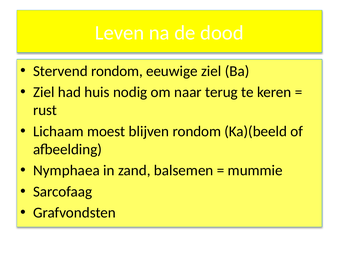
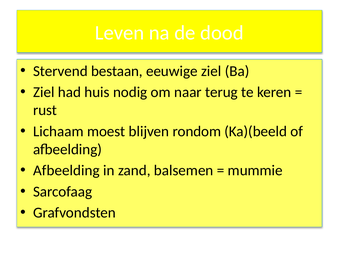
Stervend rondom: rondom -> bestaan (117, 71)
Nymphaea: Nymphaea -> Afbeelding (66, 171)
